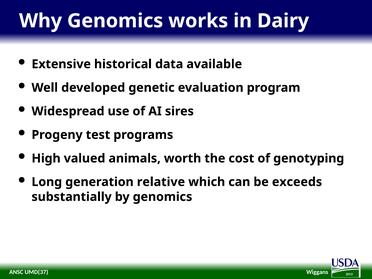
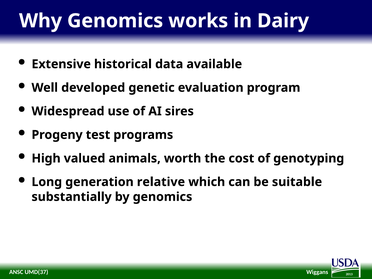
exceeds: exceeds -> suitable (297, 182)
